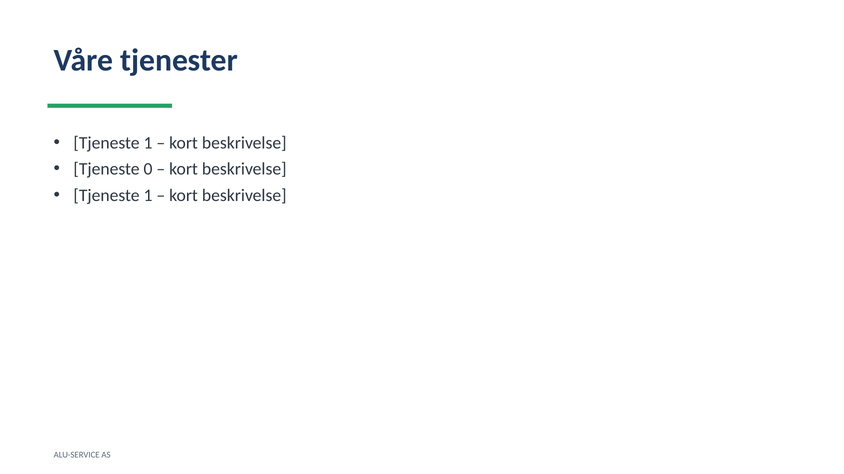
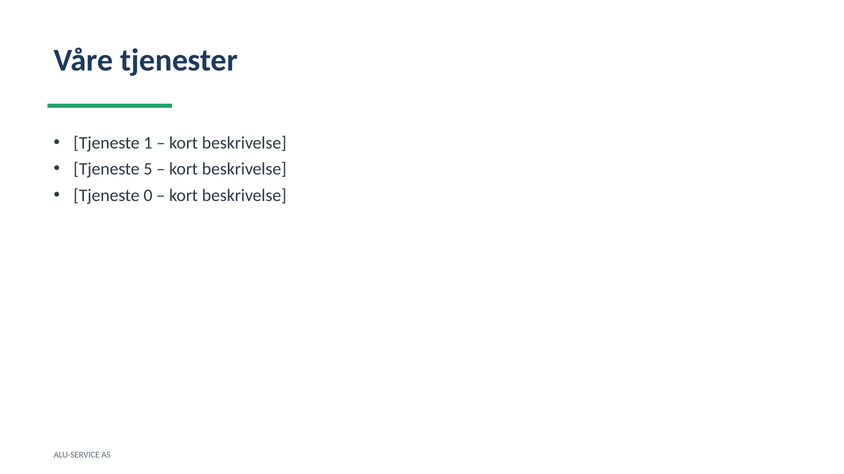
0: 0 -> 5 (148, 169)
1: 1 -> 0 (148, 196)
